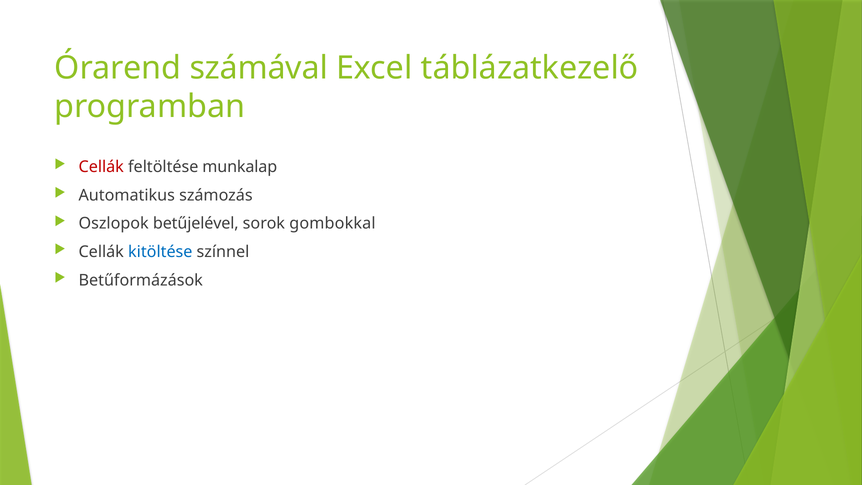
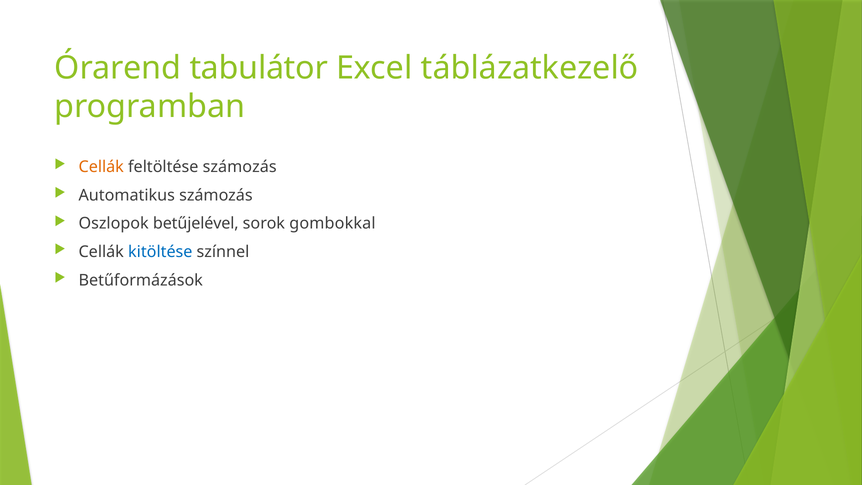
számával: számával -> tabulátor (259, 68)
Cellák colour: red -> orange (101, 167)
feltöltése munkalap: munkalap -> számozás (240, 167)
